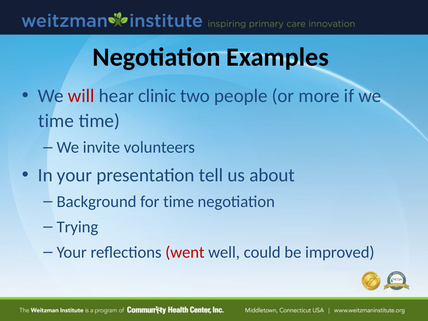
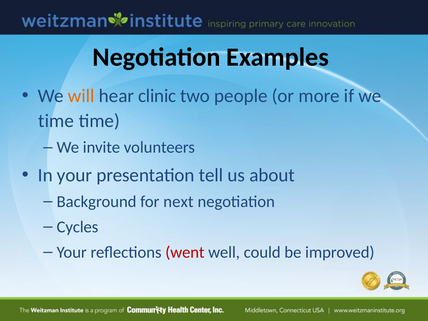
will colour: red -> orange (81, 96)
for time: time -> next (178, 202)
Trying: Trying -> Cycles (77, 227)
